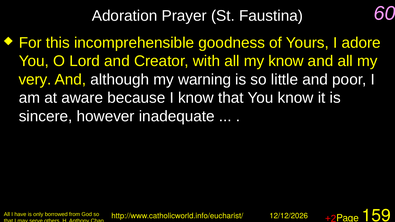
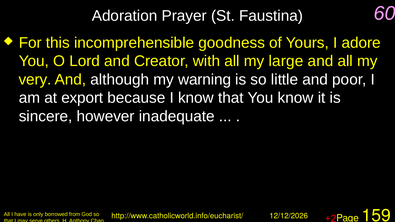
my know: know -> large (286, 61)
aware: aware -> export (82, 98)
